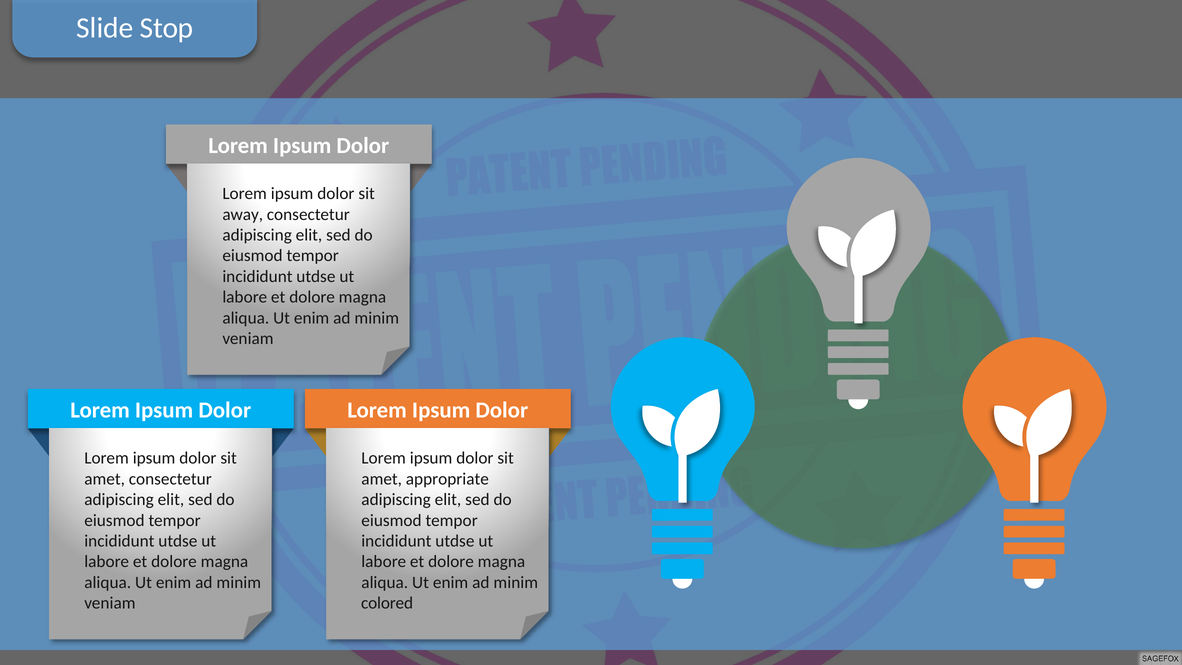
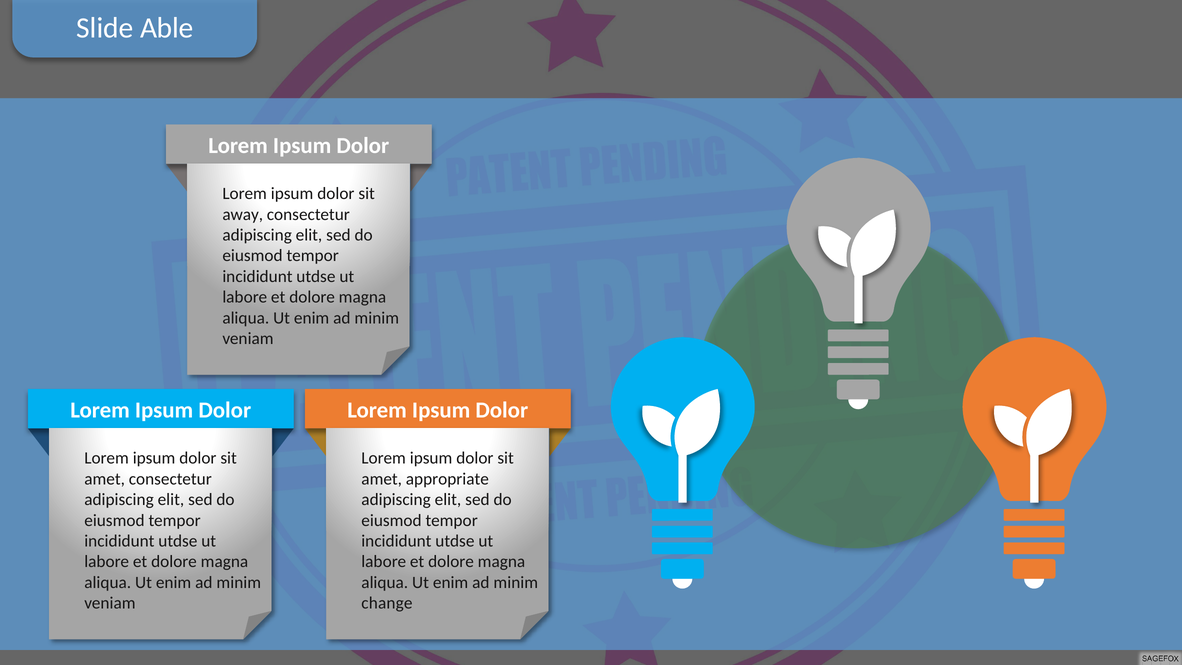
Stop: Stop -> Able (167, 28)
colored: colored -> change (387, 603)
